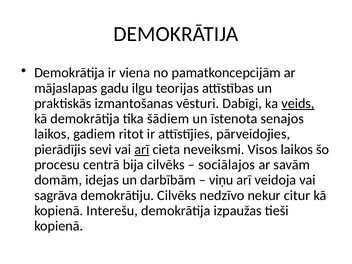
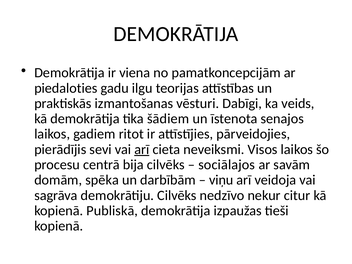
mājaslapas: mājaslapas -> piedaloties (66, 88)
veids underline: present -> none (298, 103)
idejas: idejas -> spēka (102, 180)
Interešu: Interešu -> Publiskā (112, 211)
